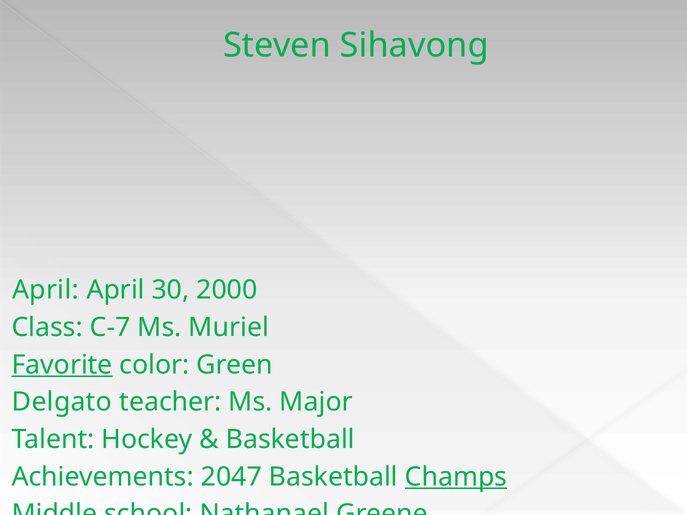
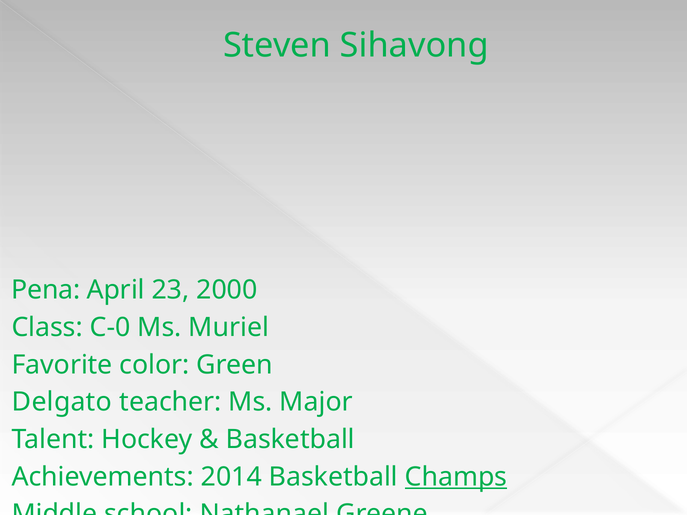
April: April -> Pena (46, 290)
30: 30 -> 23 (171, 290)
C-7: C-7 -> C-0 (110, 328)
Favorite underline: present -> none (62, 365)
2047: 2047 -> 2014 (231, 477)
